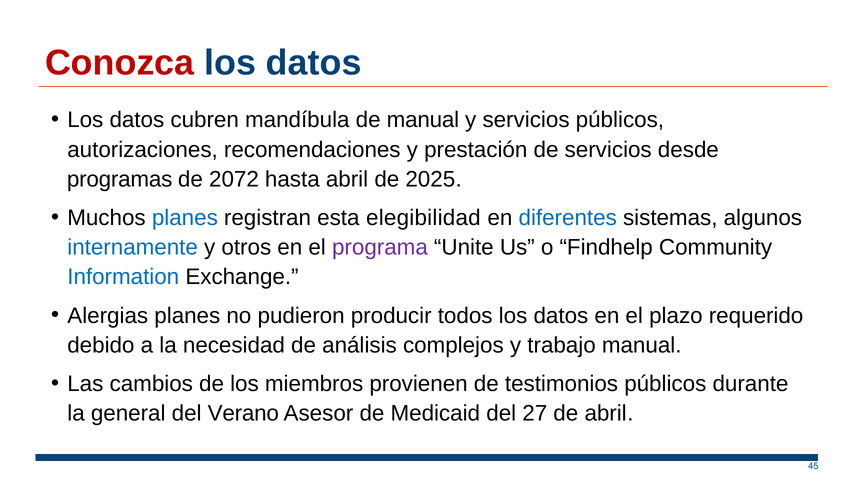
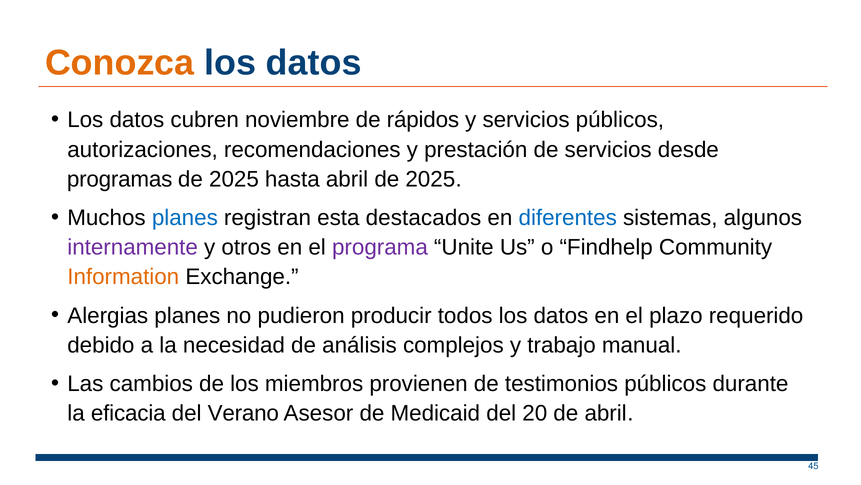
Conozca colour: red -> orange (120, 63)
mandíbula: mandíbula -> noviembre (297, 120)
de manual: manual -> rápidos (423, 120)
2072: 2072 -> 2025 (234, 179)
elegibilidad: elegibilidad -> destacados (423, 218)
internamente colour: blue -> purple (133, 247)
Information colour: blue -> orange (123, 277)
general: general -> eficacia (128, 413)
27: 27 -> 20 (535, 413)
